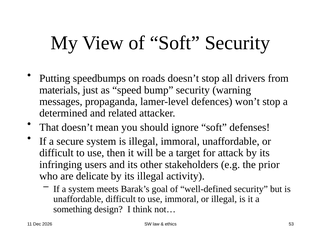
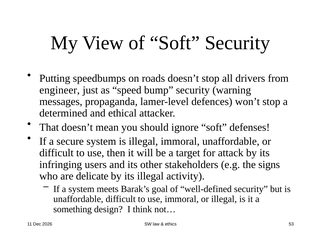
materials: materials -> engineer (60, 90)
related: related -> ethical (122, 113)
prior: prior -> signs (269, 164)
